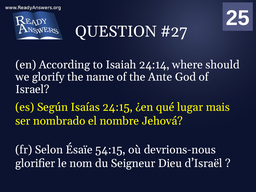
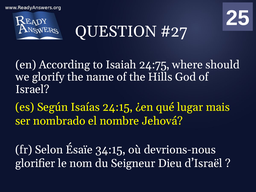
24:14: 24:14 -> 24:75 (154, 65)
Ante: Ante -> Hills (160, 77)
54:15: 54:15 -> 34:15 (111, 150)
